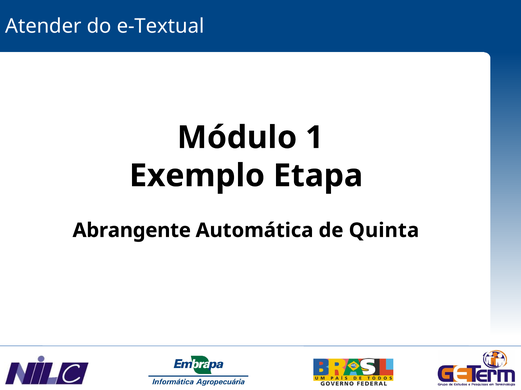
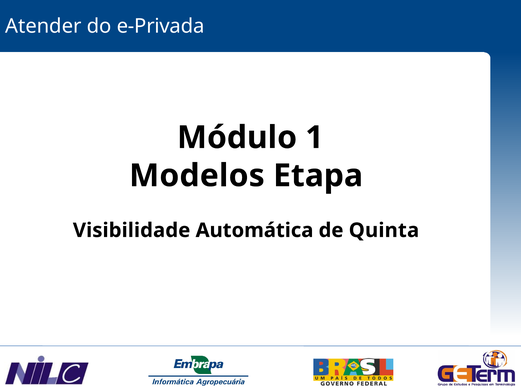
e-Textual: e-Textual -> e-Privada (161, 26)
Exemplo: Exemplo -> Modelos (197, 176)
Abrangente: Abrangente -> Visibilidade (132, 231)
